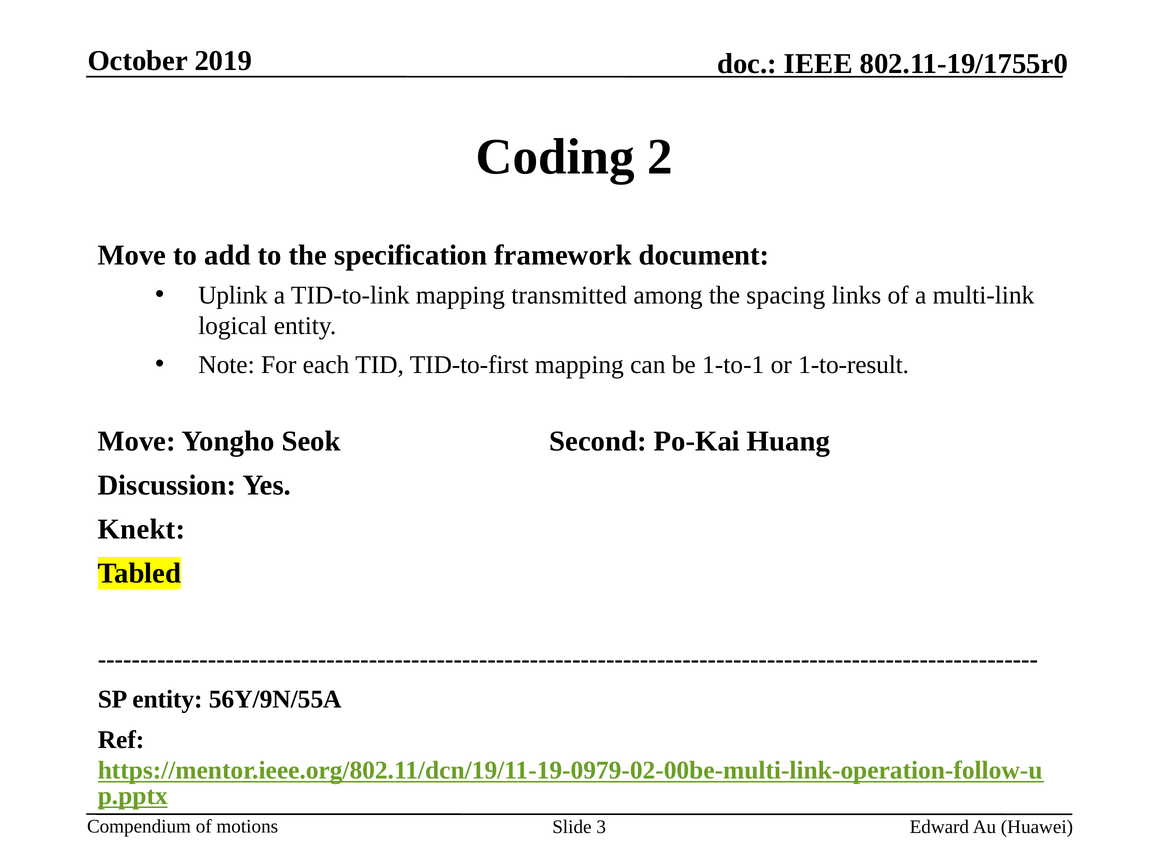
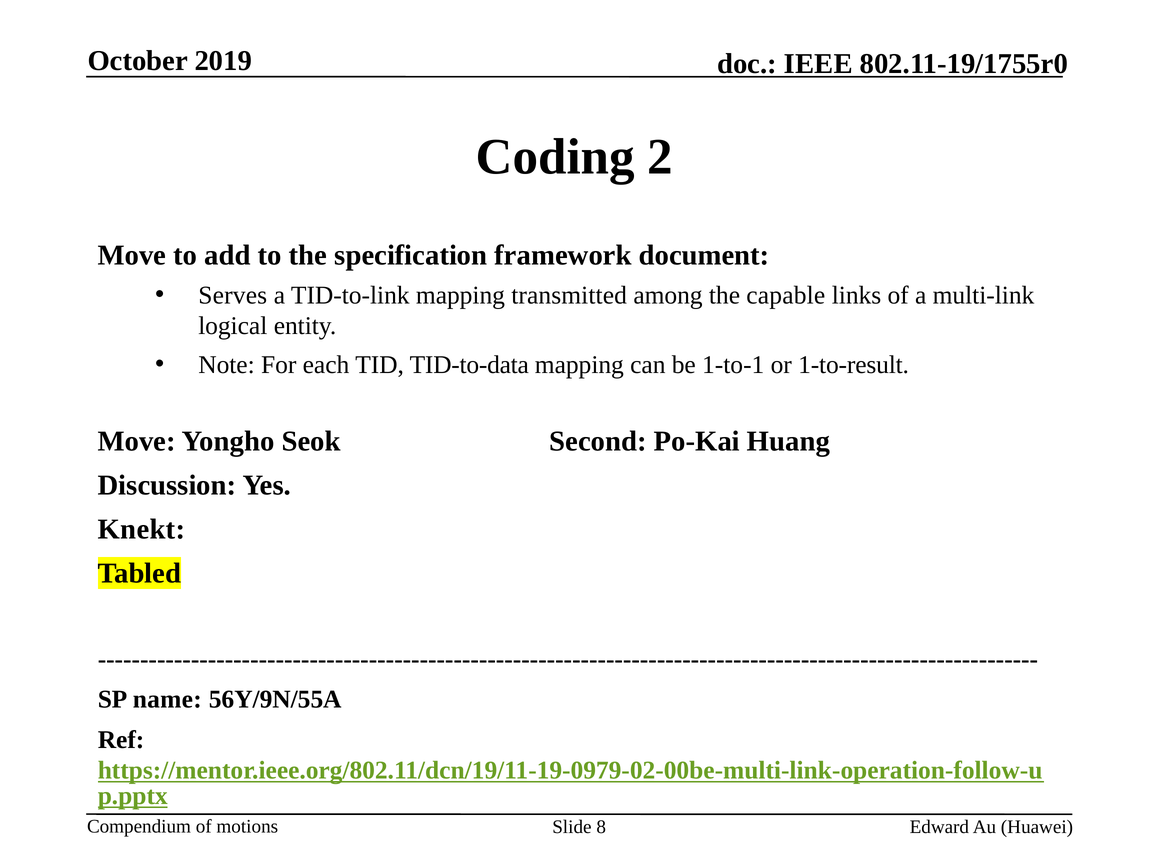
Uplink: Uplink -> Serves (233, 295)
spacing: spacing -> capable (786, 295)
TID-to-first: TID-to-first -> TID-to-data (469, 365)
SP entity: entity -> name (167, 699)
3: 3 -> 8 (601, 826)
